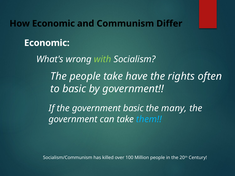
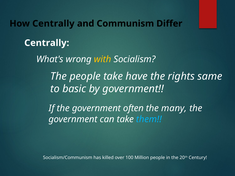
How Economic: Economic -> Centrally (53, 24)
Economic: Economic -> Centrally (47, 43)
with colour: light green -> yellow (103, 59)
often: often -> same (210, 76)
government basic: basic -> often (133, 108)
